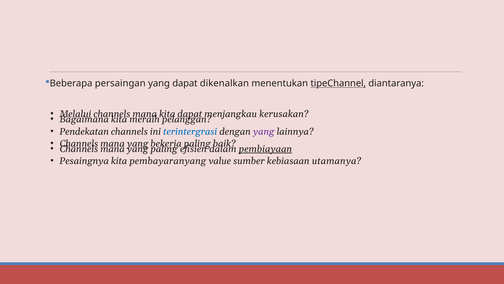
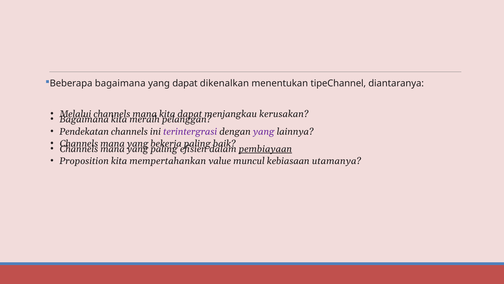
Beberapa persaingan: persaingan -> bagaimana (120, 83)
tipeChannel underline: present -> none (338, 83)
terintergrasi colour: blue -> purple (190, 131)
Pesaingnya: Pesaingnya -> Proposition (84, 161)
pembayaranyang: pembayaranyang -> mempertahankan (168, 161)
sumber: sumber -> muncul (249, 161)
